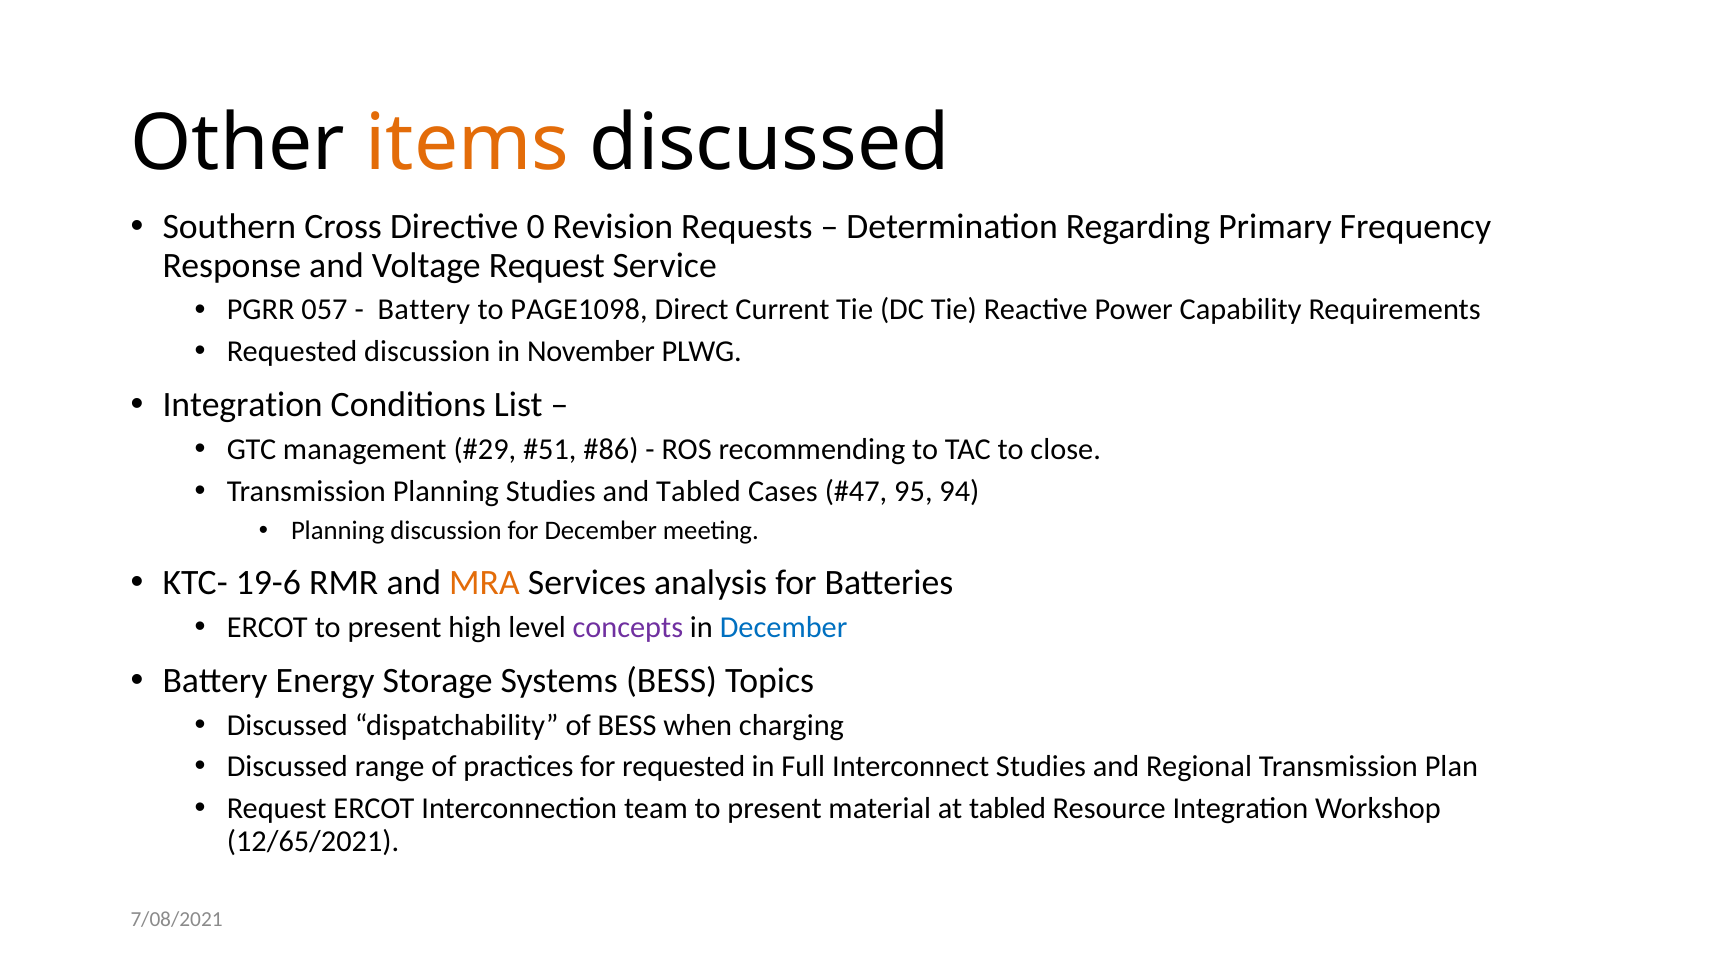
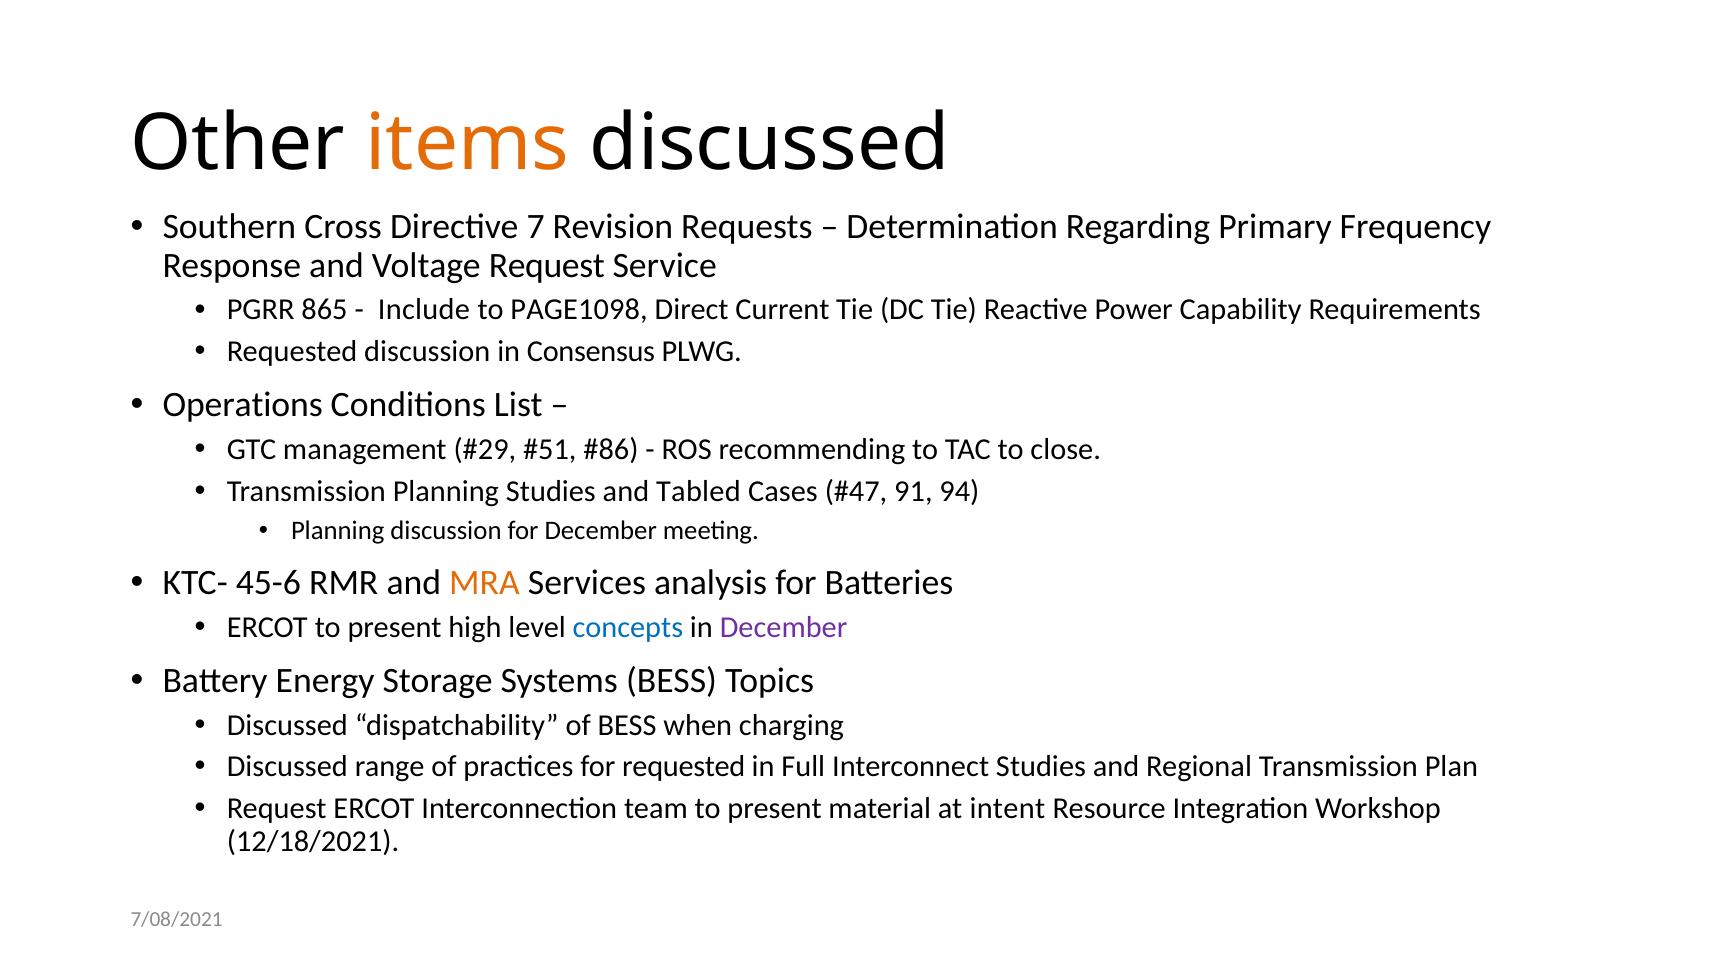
0: 0 -> 7 (536, 227)
057: 057 -> 865 (325, 310)
Battery: Battery -> Include (424, 310)
November: November -> Consensus (591, 352)
Integration: Integration -> Operations (243, 405)
95: 95 -> 91 (913, 491)
19-6: 19-6 -> 45-6 (268, 583)
concepts colour: purple -> blue (628, 627)
December colour: blue -> purple (784, 627)
at tabled: tabled -> intent (1007, 808)
12/65/2021: 12/65/2021 -> 12/18/2021 (313, 841)
